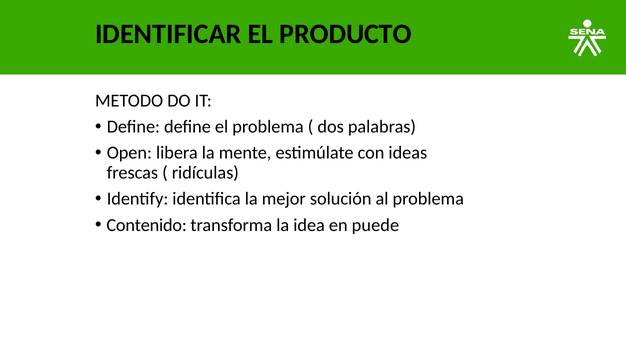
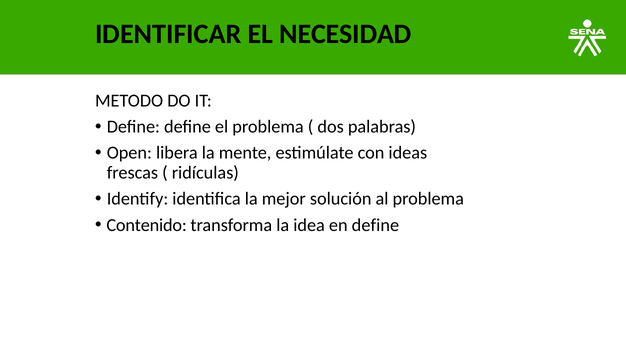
PRODUCTO: PRODUCTO -> NECESIDAD (346, 34)
en puede: puede -> define (375, 225)
